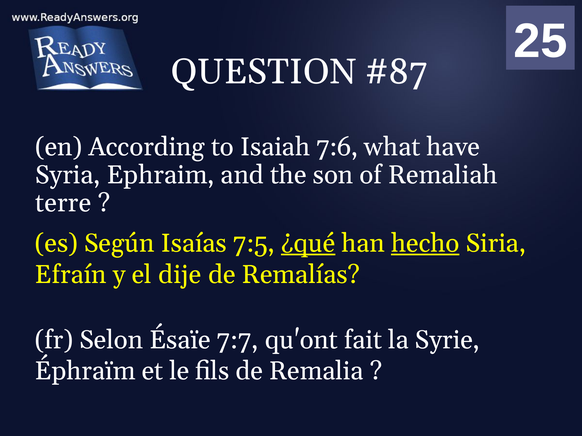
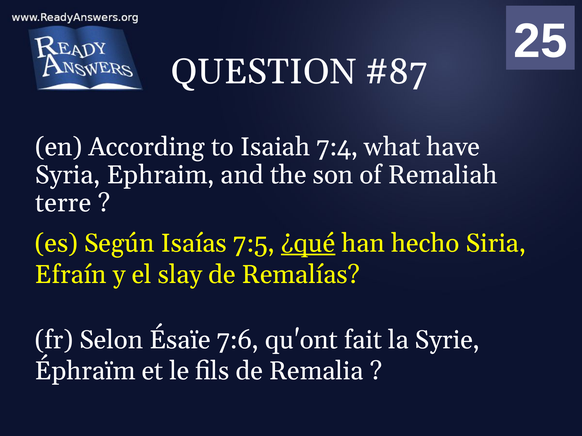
7:6: 7:6 -> 7:4 (337, 147)
hecho underline: present -> none (425, 244)
dije: dije -> slay (180, 275)
7:7: 7:7 -> 7:6 (238, 340)
